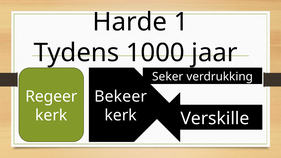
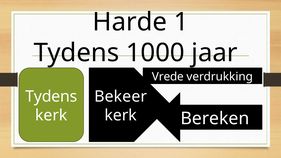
Seker: Seker -> Vrede (168, 77)
Regeer: Regeer -> Tydens (51, 96)
Verskille: Verskille -> Bereken (215, 118)
